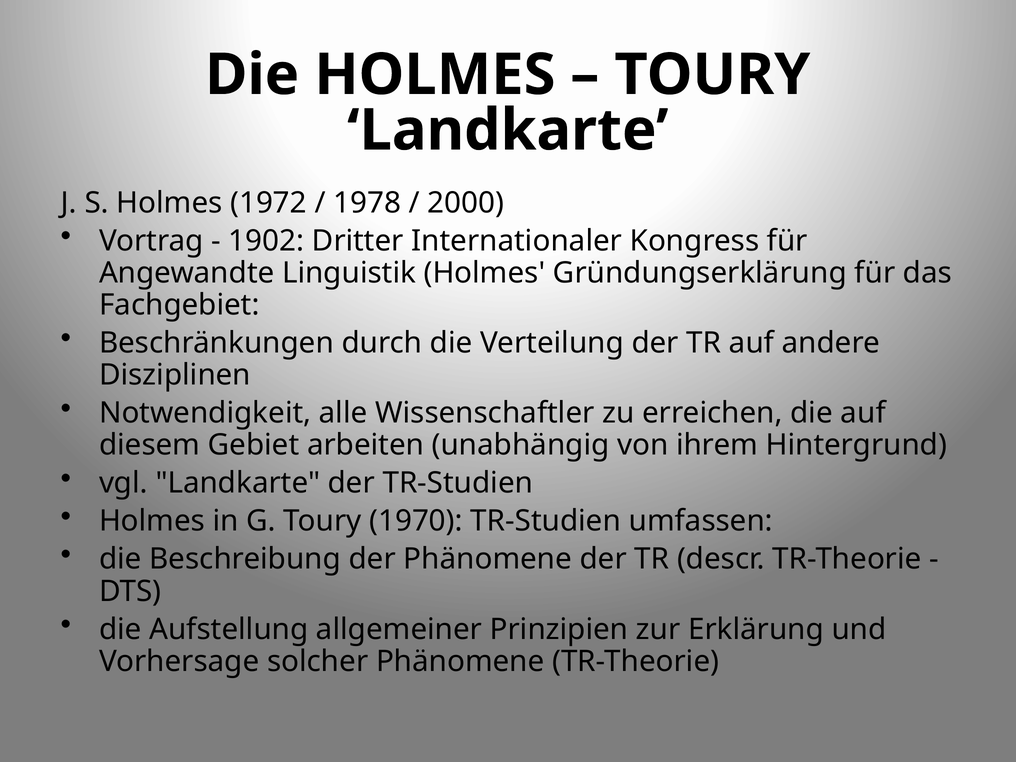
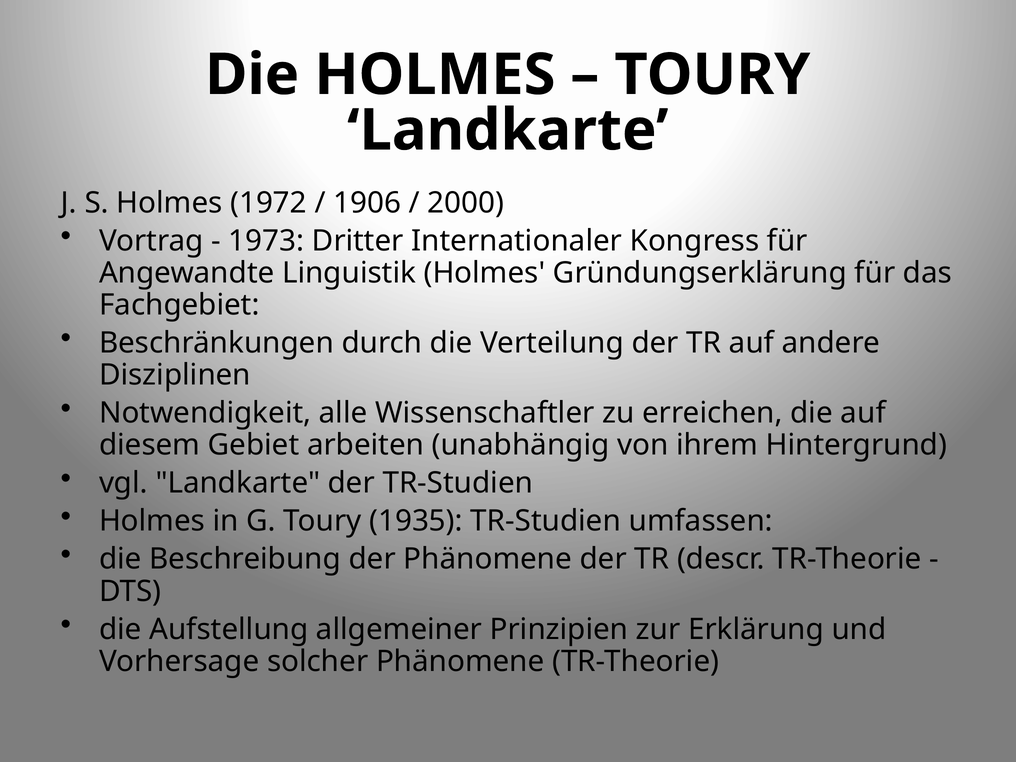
1978: 1978 -> 1906 (367, 203)
1902: 1902 -> 1973 (266, 241)
1970: 1970 -> 1935 (416, 521)
